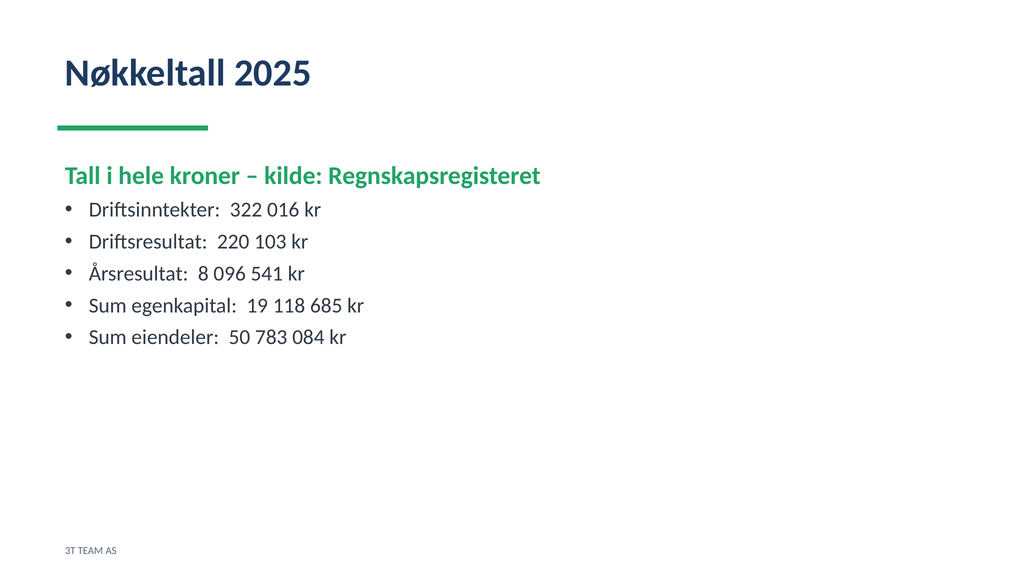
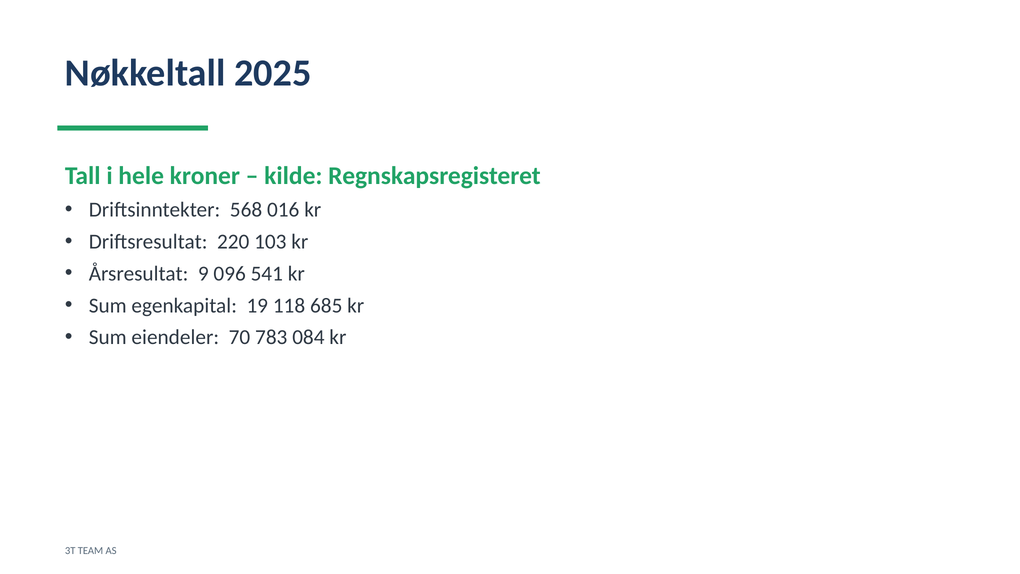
322: 322 -> 568 (246, 210)
8: 8 -> 9 (203, 274)
50: 50 -> 70 (239, 337)
